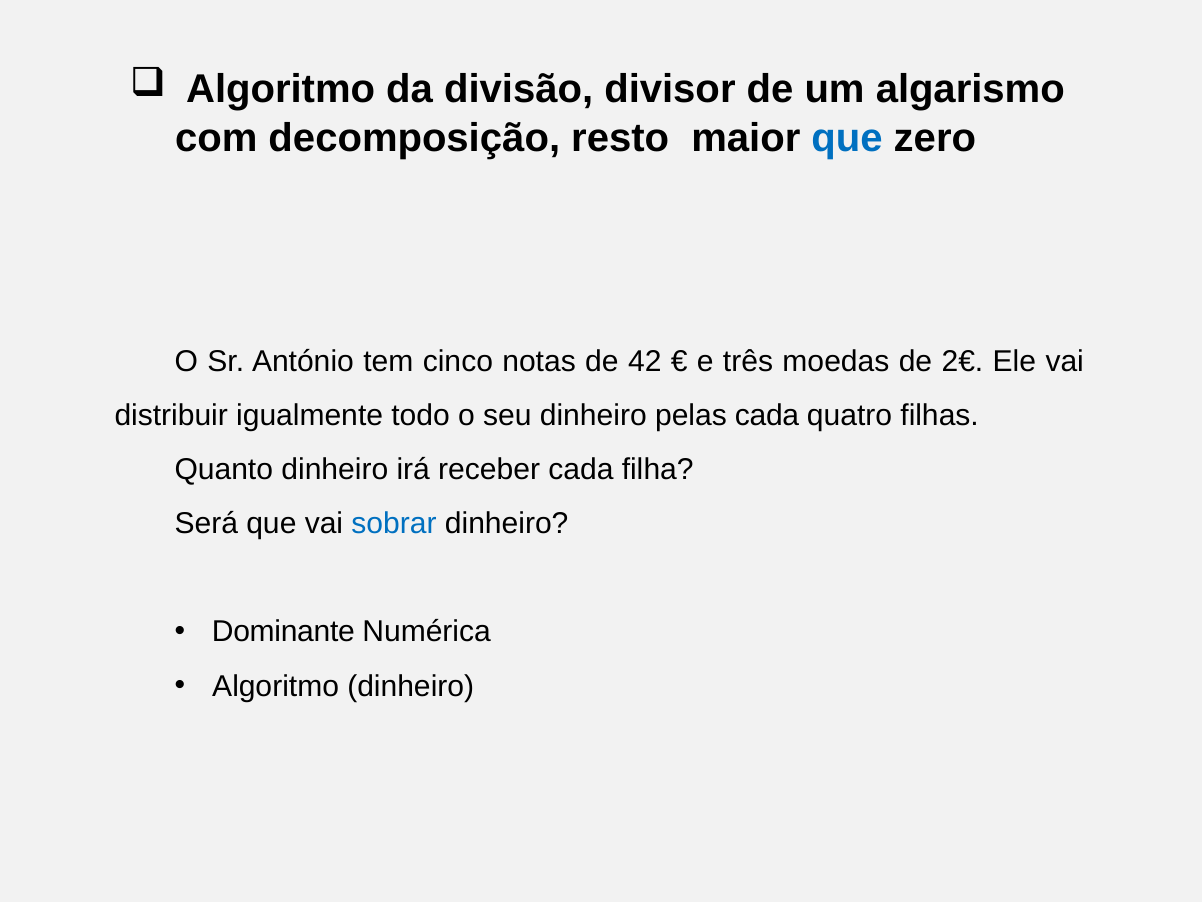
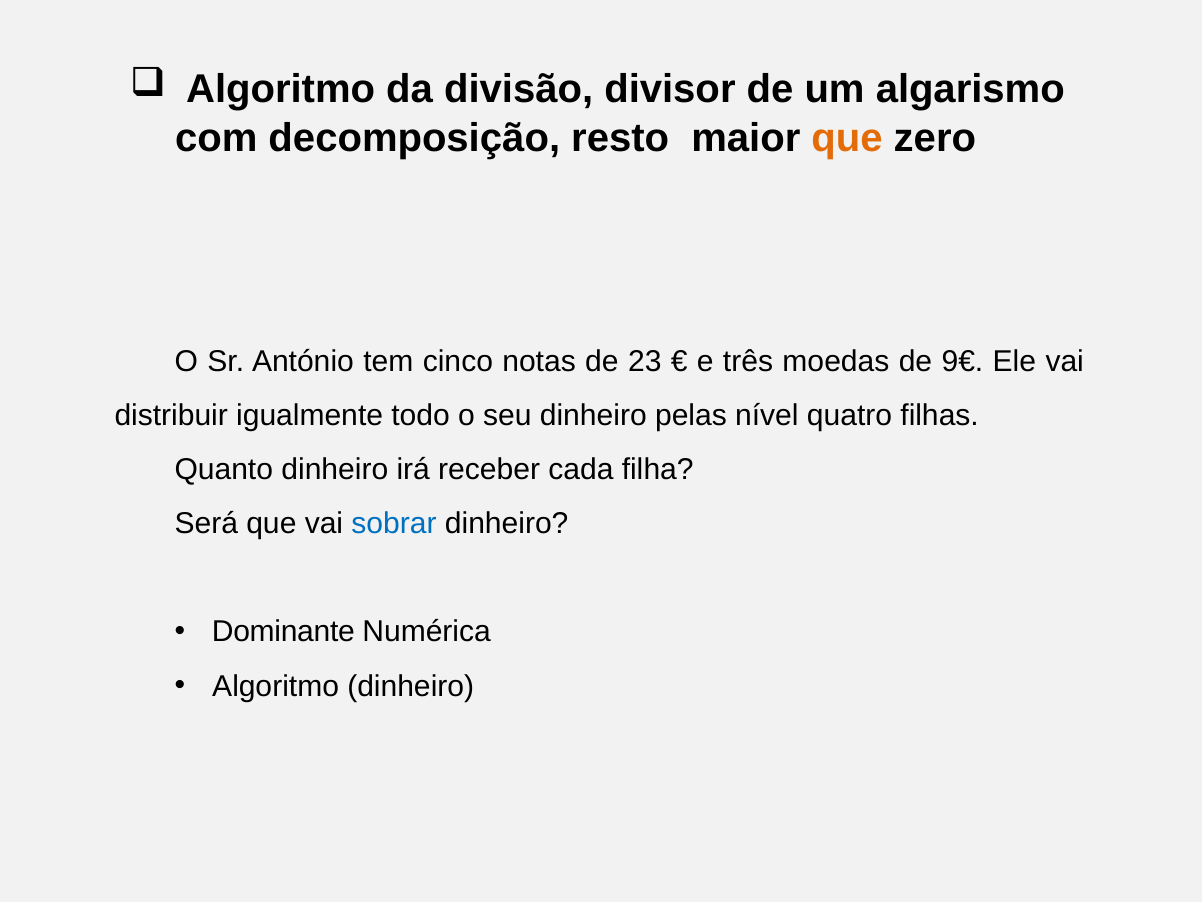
que colour: blue -> orange (847, 138)
42: 42 -> 23 (645, 361)
2€: 2€ -> 9€ (962, 361)
pelas cada: cada -> nível (767, 415)
